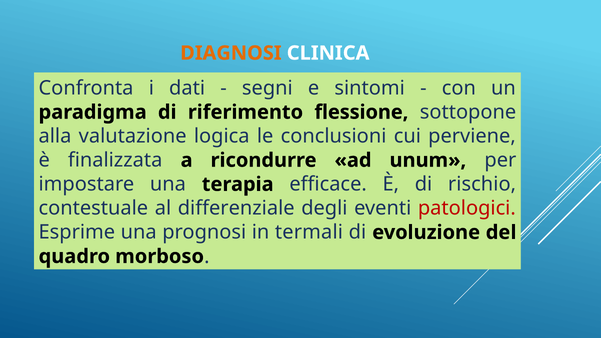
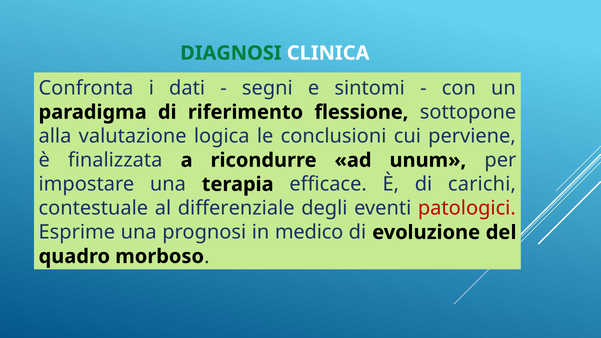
DIAGNOSI colour: orange -> green (231, 53)
rischio: rischio -> carichi (482, 184)
termali: termali -> medico (309, 232)
